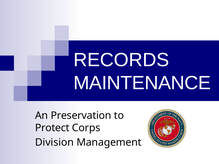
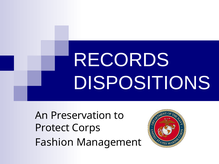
MAINTENANCE: MAINTENANCE -> DISPOSITIONS (142, 83)
Division: Division -> Fashion (54, 143)
